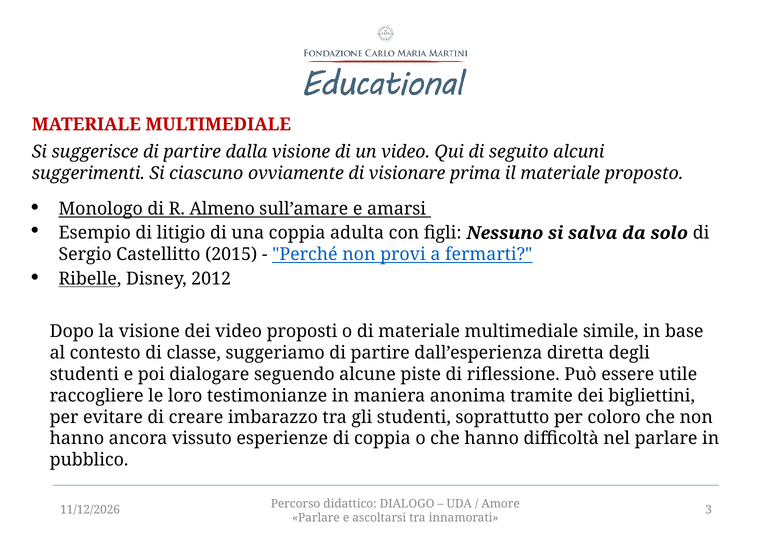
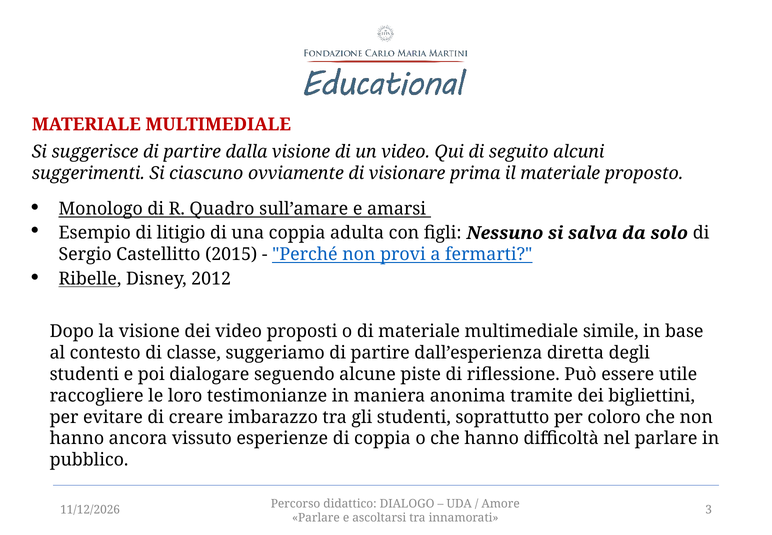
Almeno: Almeno -> Quadro (222, 209)
